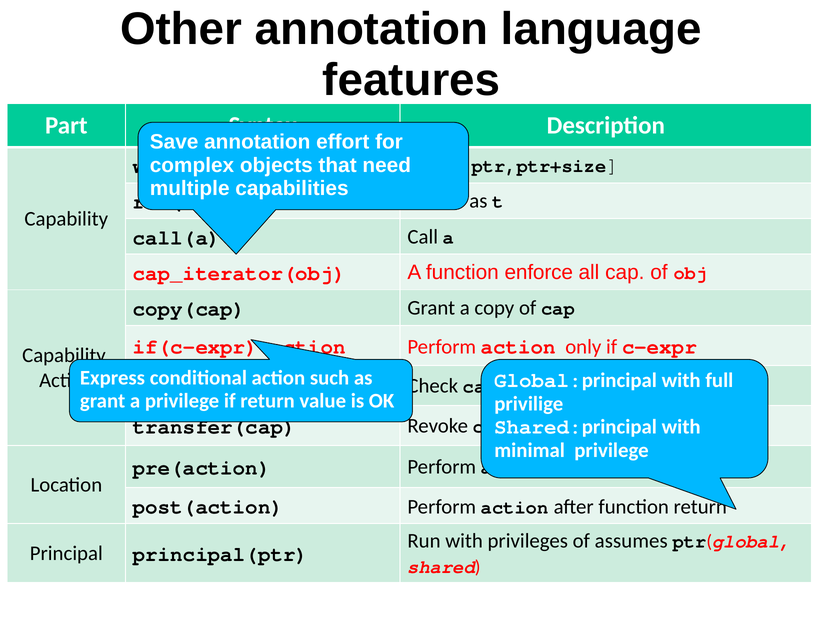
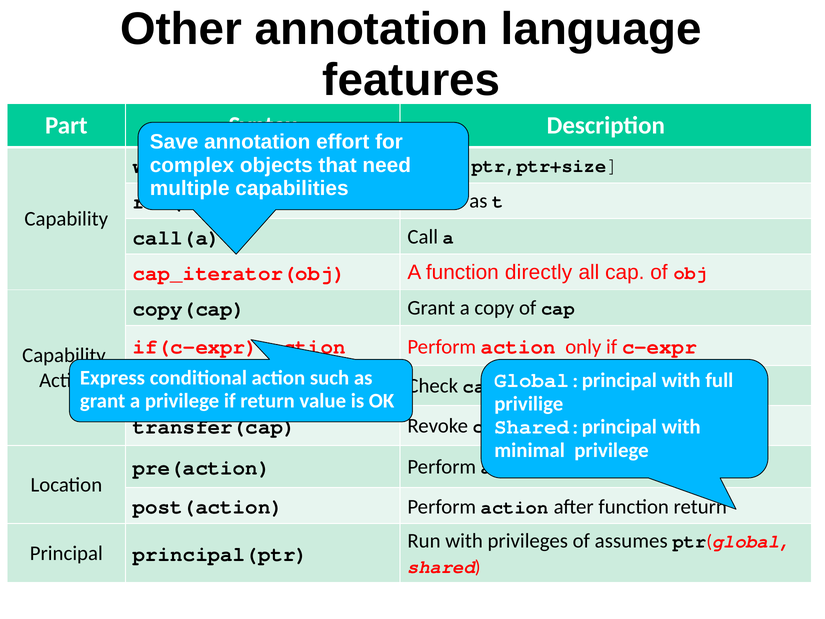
enforce: enforce -> directly (539, 272)
